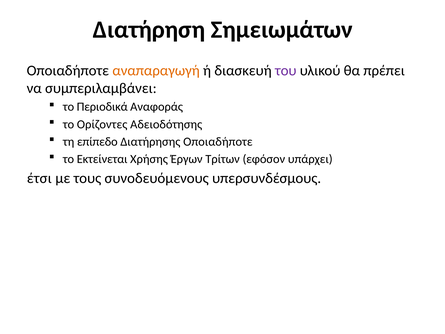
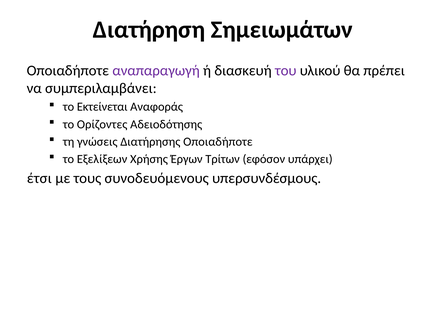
αναπαραγωγή colour: orange -> purple (156, 70)
Περιοδικά: Περιοδικά -> Εκτείνεται (102, 107)
επίπεδο: επίπεδο -> γνώσεις (97, 141)
Εκτείνεται: Εκτείνεται -> Εξελίξεων (102, 159)
